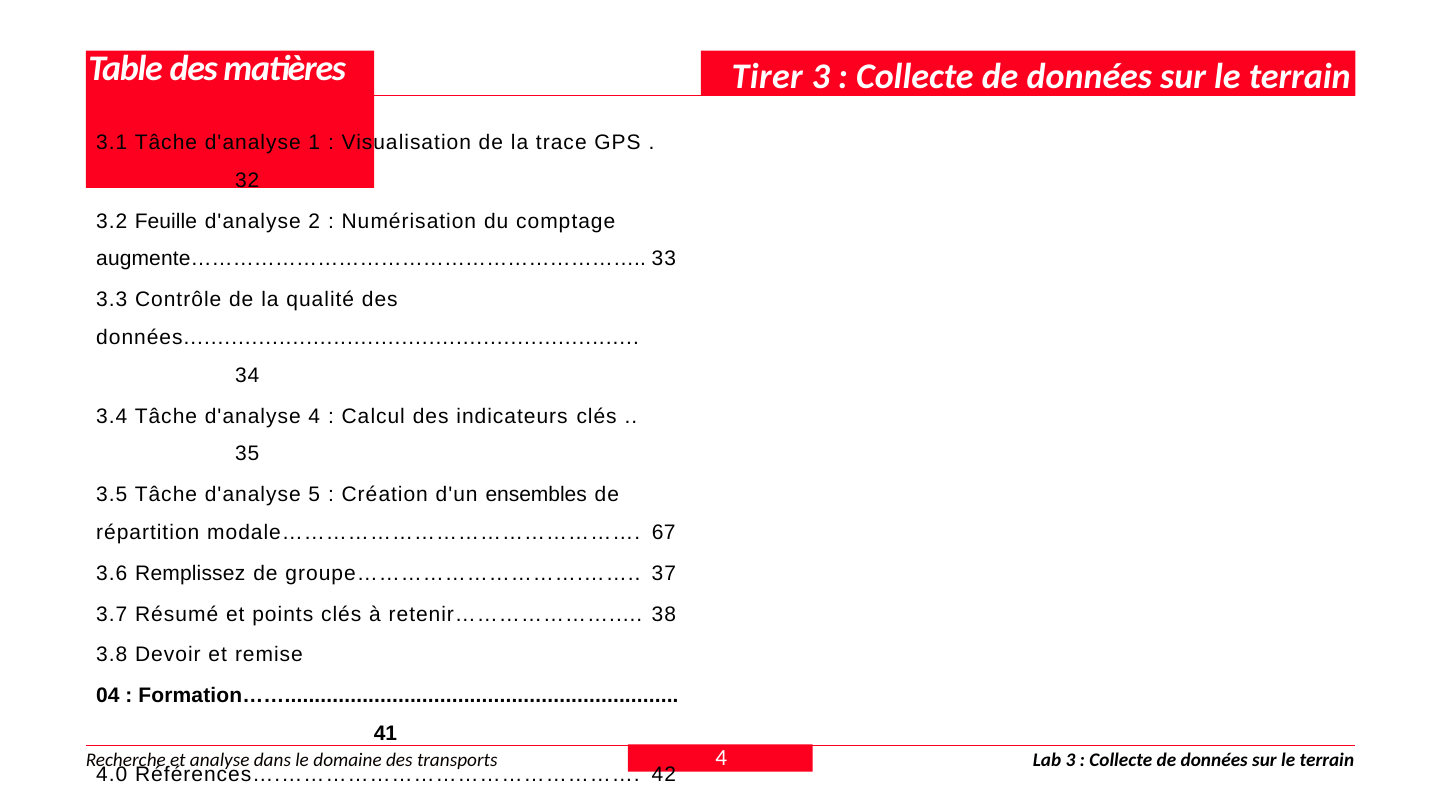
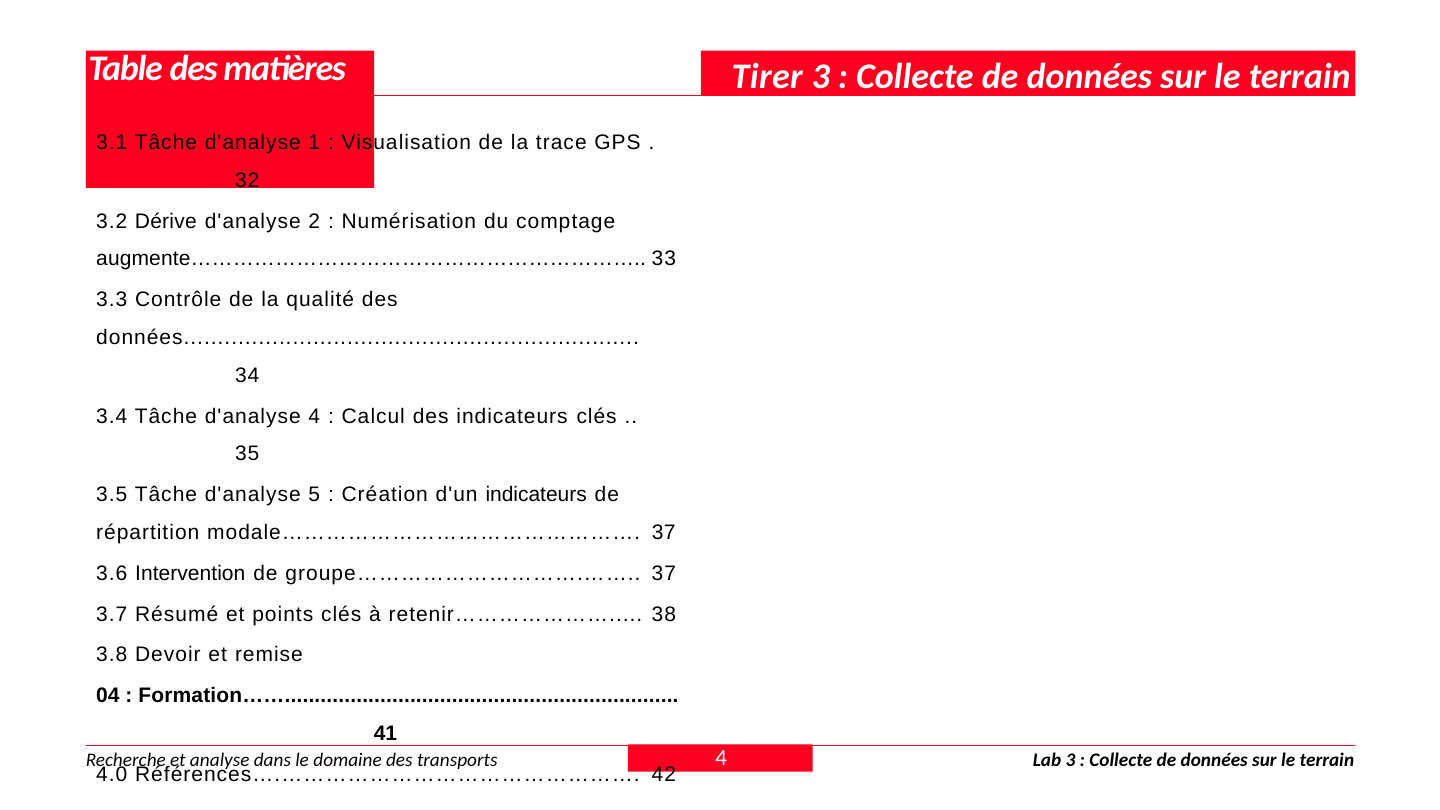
Feuille: Feuille -> Dérive (166, 221)
d'un ensembles: ensembles -> indicateurs (536, 495)
modale………………………………………… 67: 67 -> 37 (664, 533)
Remplissez: Remplissez -> Intervention (190, 573)
